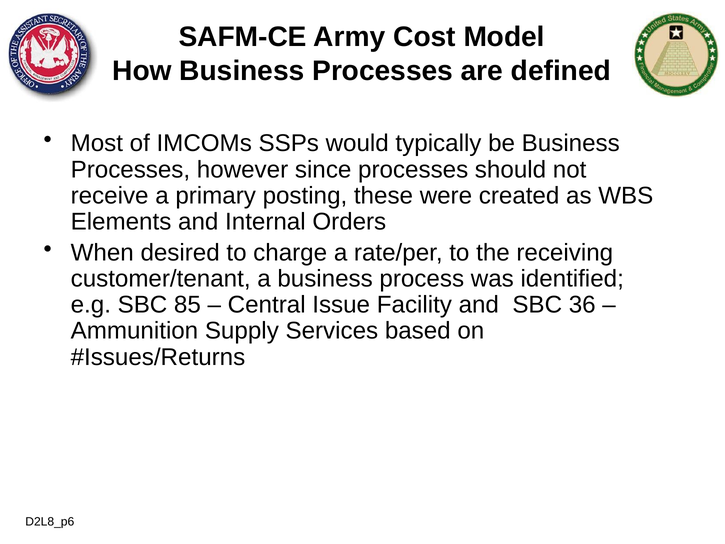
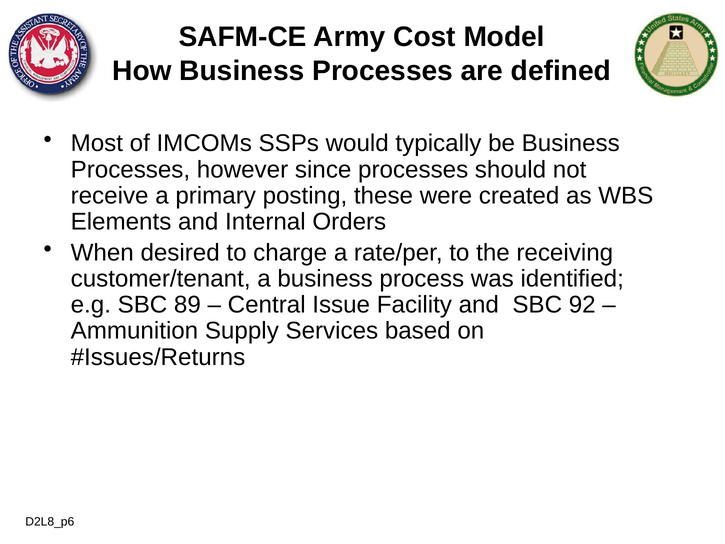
85: 85 -> 89 (187, 305)
36: 36 -> 92 (582, 305)
